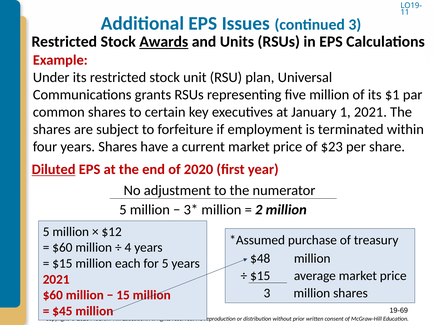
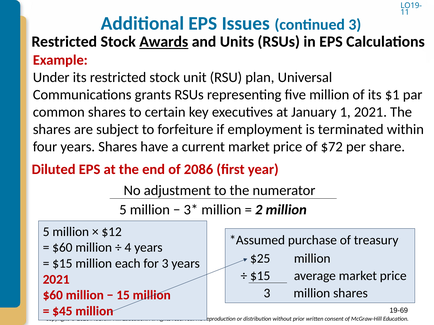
$23: $23 -> $72 (332, 147)
Diluted underline: present -> none (54, 170)
of 2020: 2020 -> 2086 (199, 170)
$48: $48 -> $25 (260, 259)
for 5: 5 -> 3 (165, 264)
